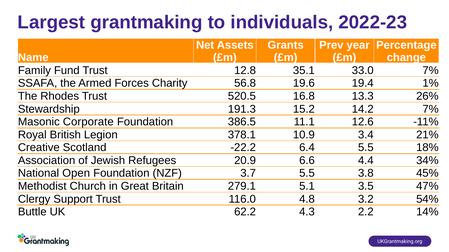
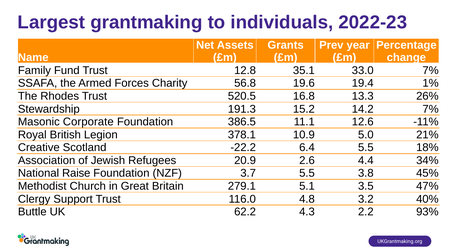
3.4: 3.4 -> 5.0 (366, 135)
6.6: 6.6 -> 2.6 (307, 161)
Open: Open -> Raise (76, 174)
54%: 54% -> 40% (427, 199)
14%: 14% -> 93% (427, 212)
